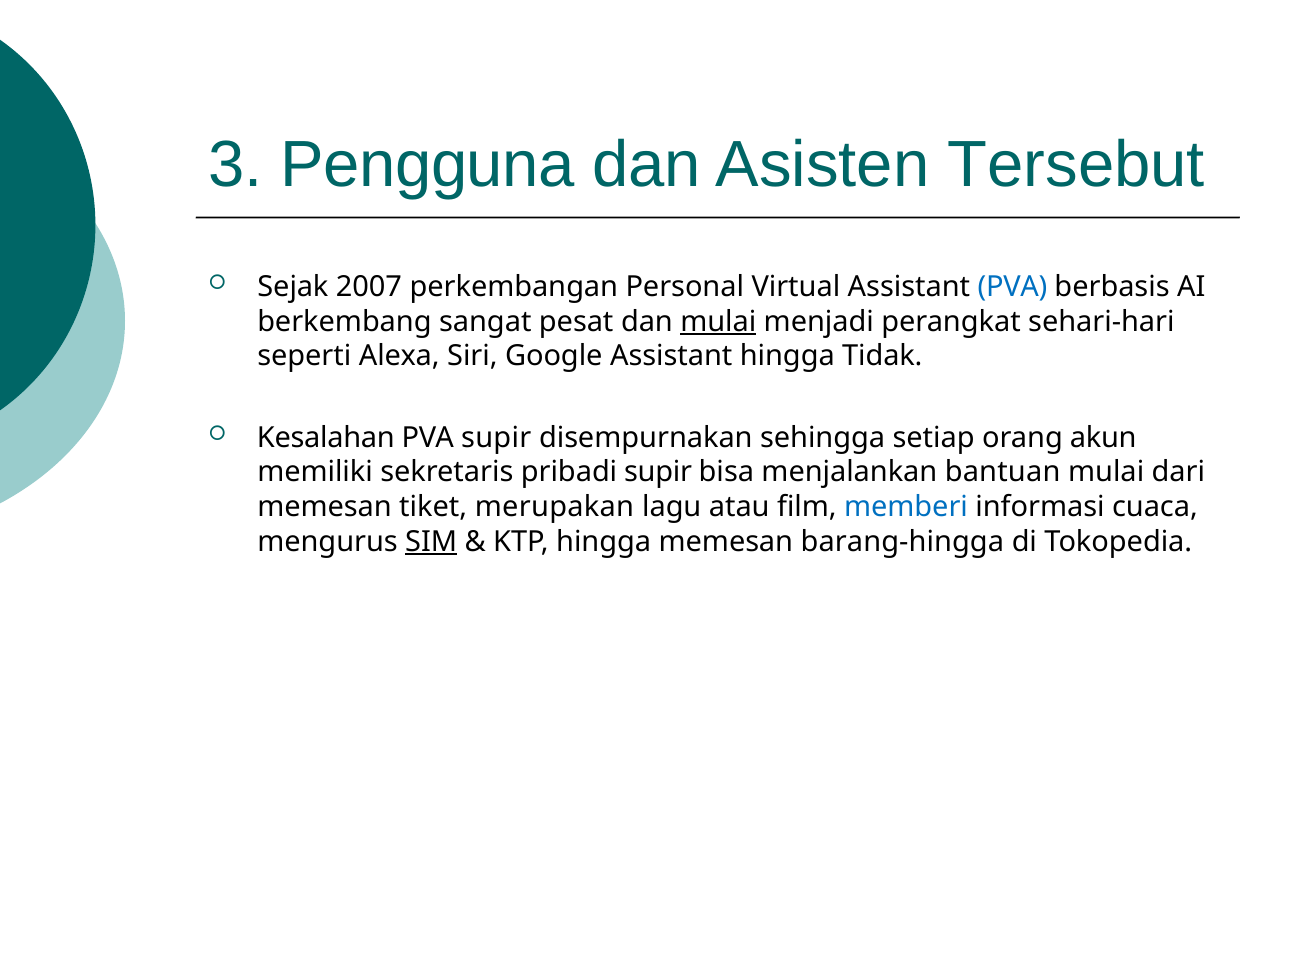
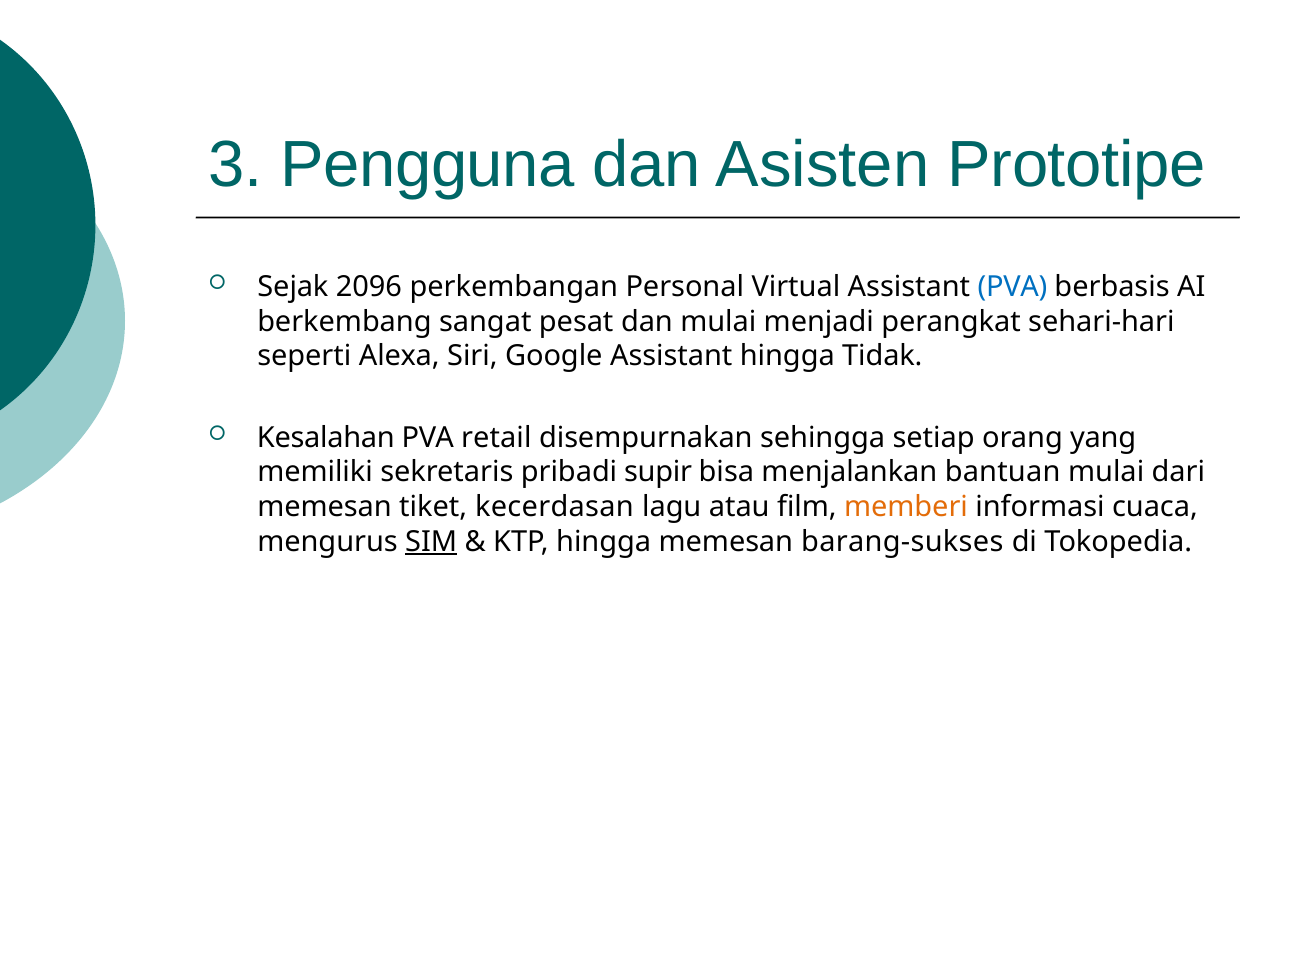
Tersebut: Tersebut -> Prototipe (1077, 165)
2007: 2007 -> 2096 (369, 287)
mulai underline: present -> none (718, 321)
PVA supir: supir -> retail (496, 437)
akun: akun -> yang (1103, 437)
merupakan: merupakan -> kecerdasan (554, 507)
memberi colour: blue -> orange (906, 507)
barang-hingga: barang-hingga -> barang-sukses (902, 542)
